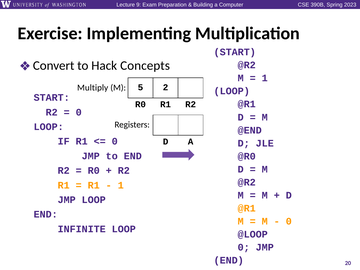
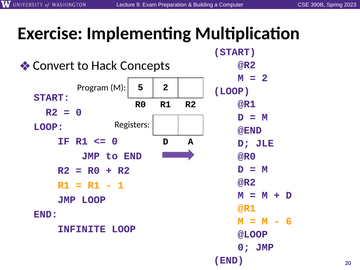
1: 1 -> 2 (265, 78)
Multiply: Multiply -> Program (93, 88)
0: 0 -> 6 (289, 221)
